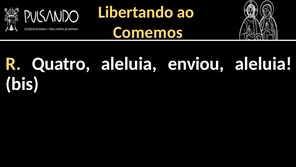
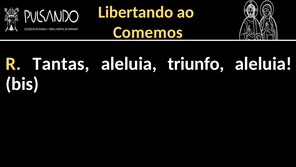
Quatro: Quatro -> Tantas (61, 64)
enviou: enviou -> triunfo (196, 64)
